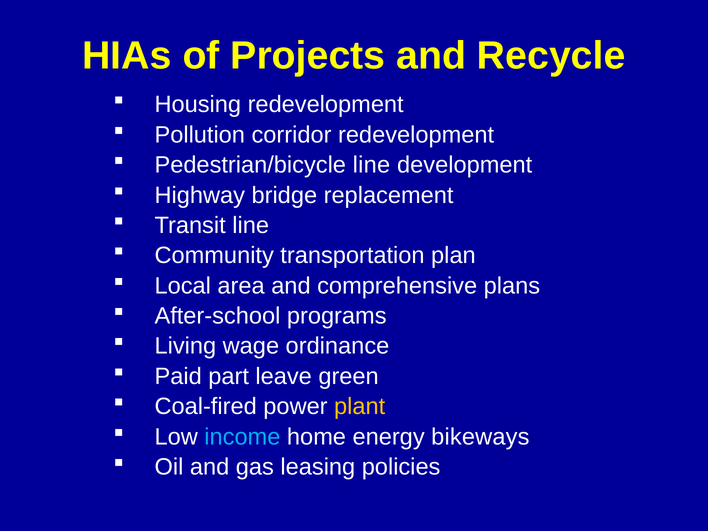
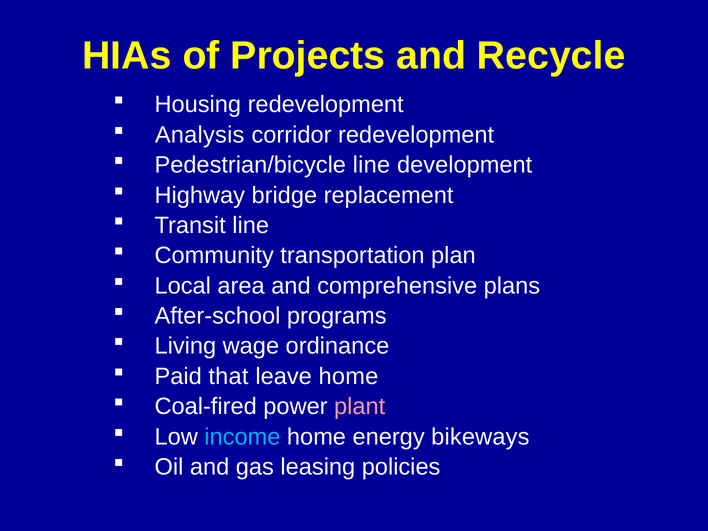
Pollution: Pollution -> Analysis (200, 135)
part: part -> that (228, 376)
leave green: green -> home (348, 376)
plant colour: yellow -> pink (360, 407)
